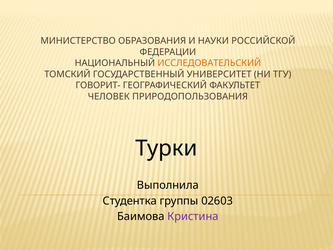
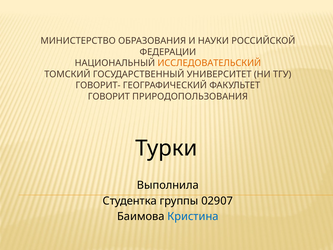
ЧЕЛОВЕК: ЧЕЛОВЕК -> ГОВОРИТ (109, 96)
02603: 02603 -> 02907 (217, 201)
Кристина colour: purple -> blue (193, 216)
